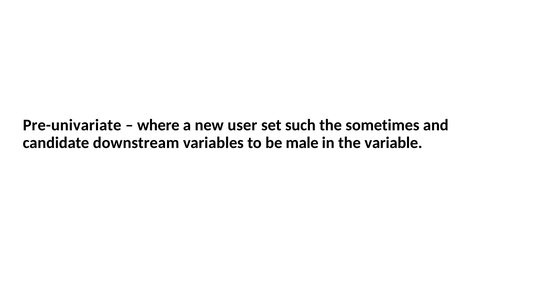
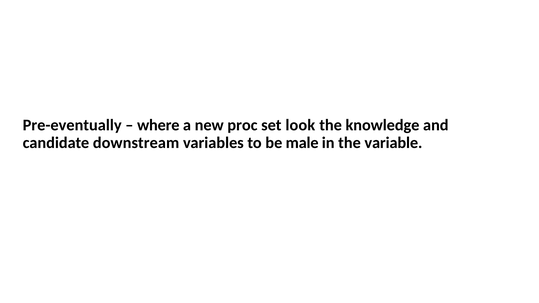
Pre-univariate: Pre-univariate -> Pre-eventually (72, 125)
user: user -> proc (242, 125)
such: such -> look (300, 125)
sometimes: sometimes -> knowledge (382, 125)
